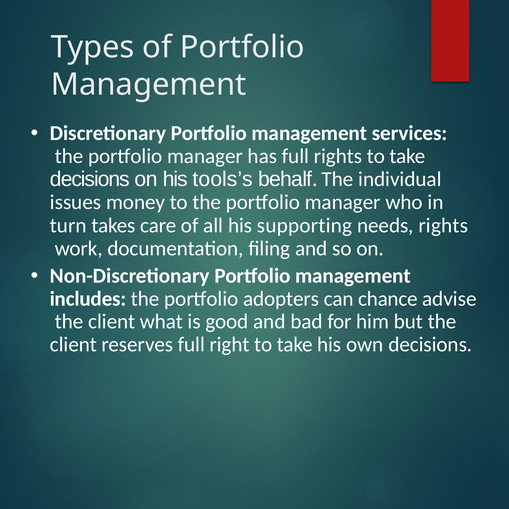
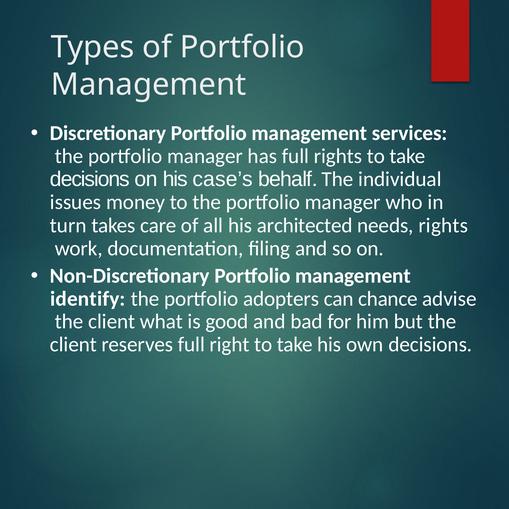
tools’s: tools’s -> case’s (223, 179)
supporting: supporting -> architected (305, 226)
includes: includes -> identify (88, 299)
